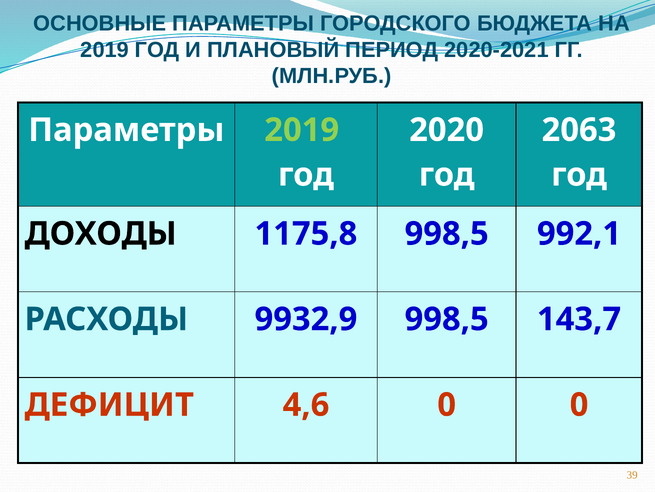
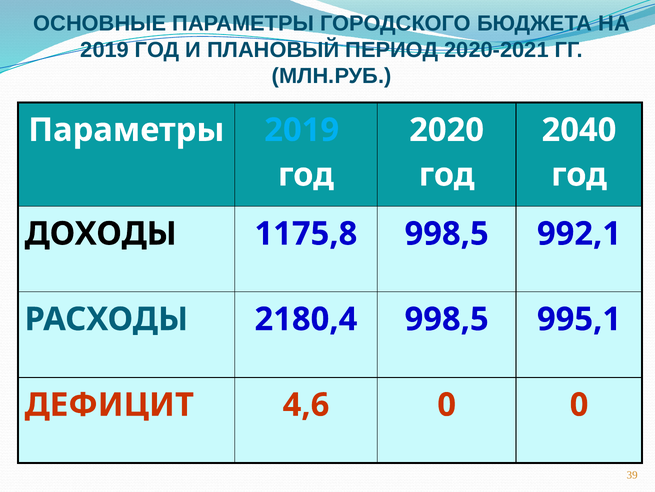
2019 colour: light green -> light blue (302, 130)
2063: 2063 -> 2040 (579, 130)
9932,9: 9932,9 -> 2180,4 (306, 319)
143,7: 143,7 -> 995,1 (579, 319)
